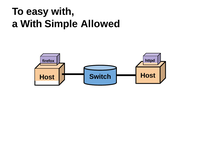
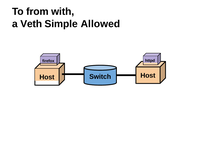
easy: easy -> from (37, 11)
a With: With -> Veth (31, 24)
